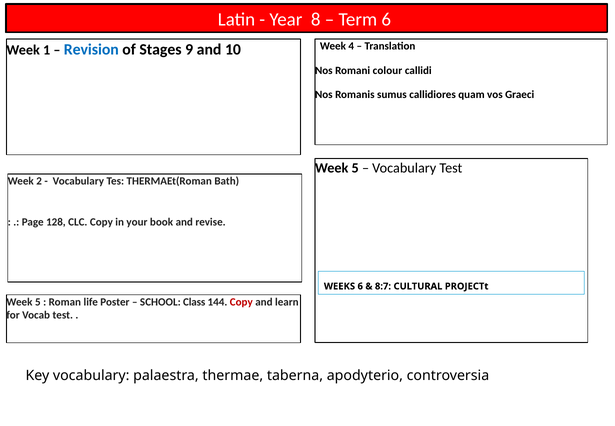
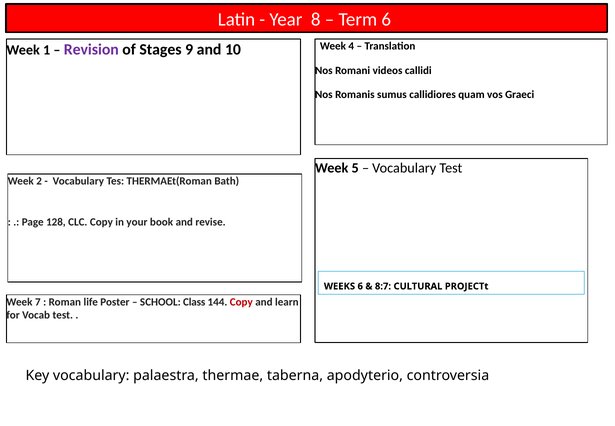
Revision colour: blue -> purple (91, 49)
colour: colour -> videos (388, 70)
5: 5 -> 7 (38, 302)
